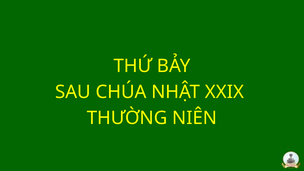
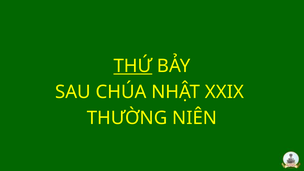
THỨ underline: none -> present (133, 66)
